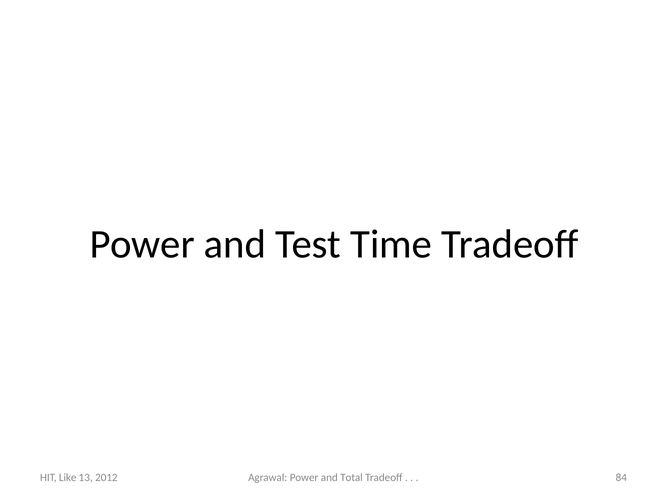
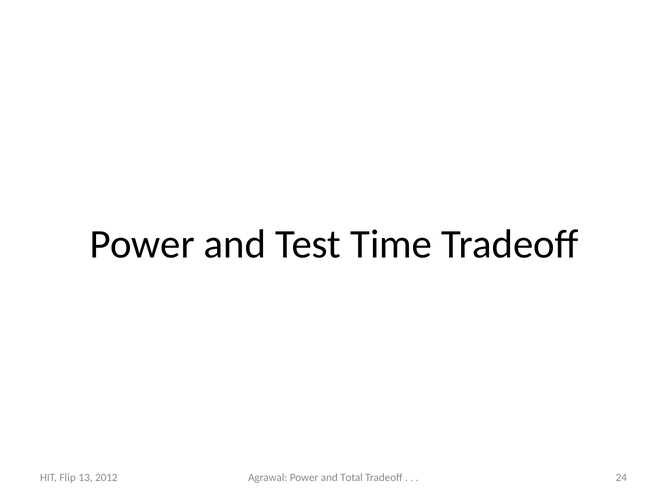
84: 84 -> 24 (621, 478)
Like: Like -> Flip (68, 478)
